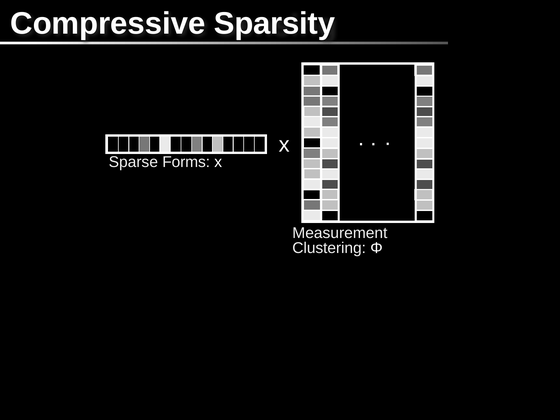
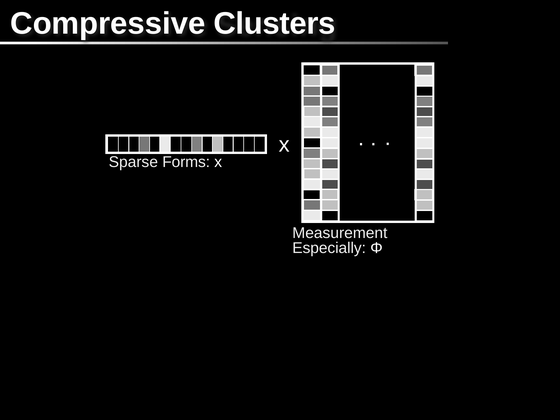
Sparsity: Sparsity -> Clusters (275, 23)
Clustering: Clustering -> Especially (329, 248)
